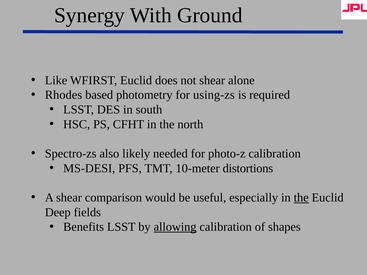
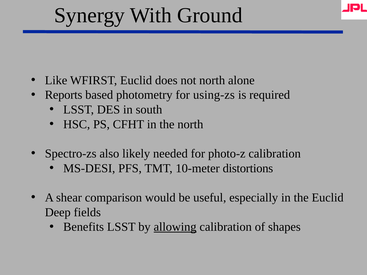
not shear: shear -> north (212, 80)
Rhodes: Rhodes -> Reports (64, 95)
the underline: present -> none (301, 198)
